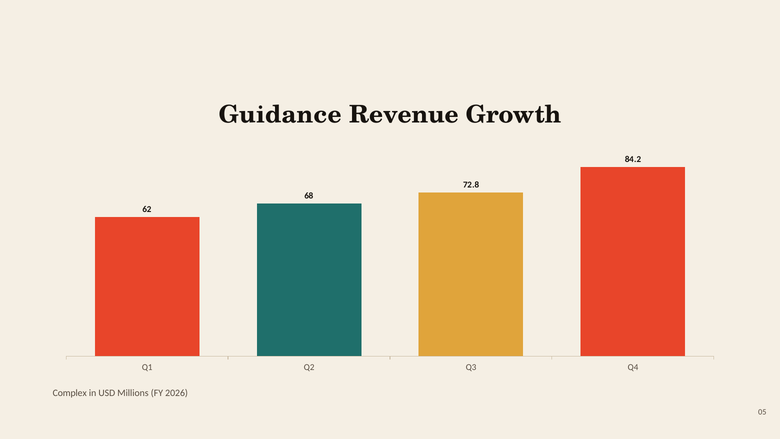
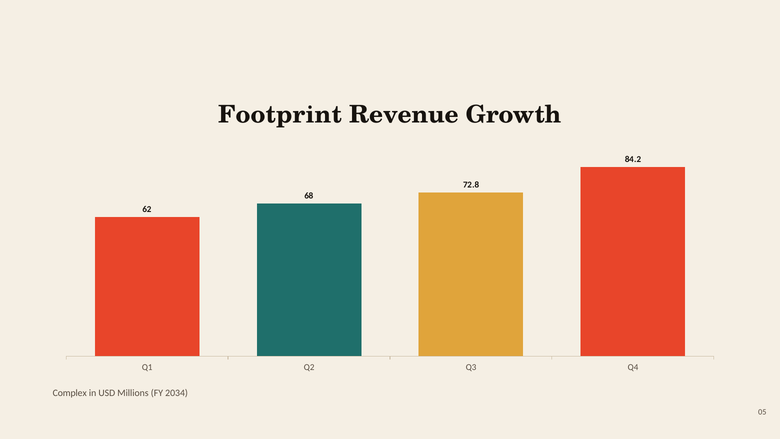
Guidance: Guidance -> Footprint (280, 115)
2026: 2026 -> 2034 (177, 393)
